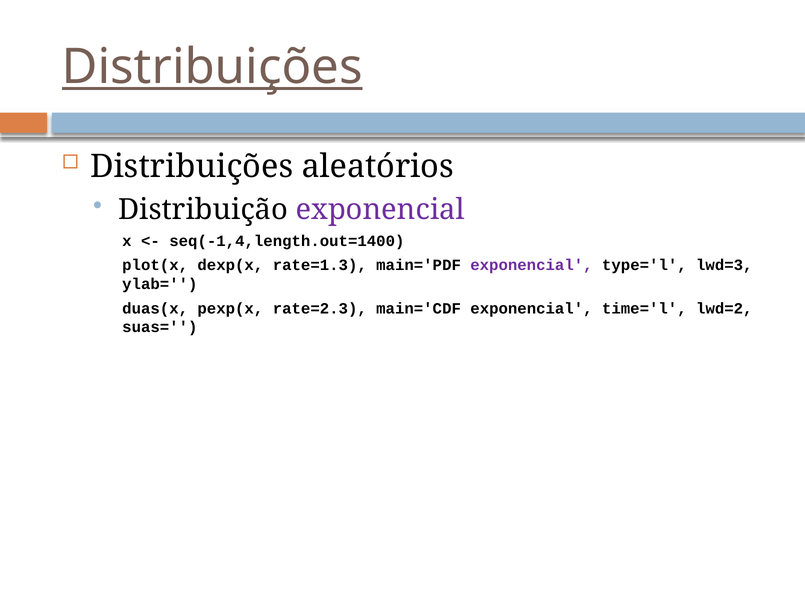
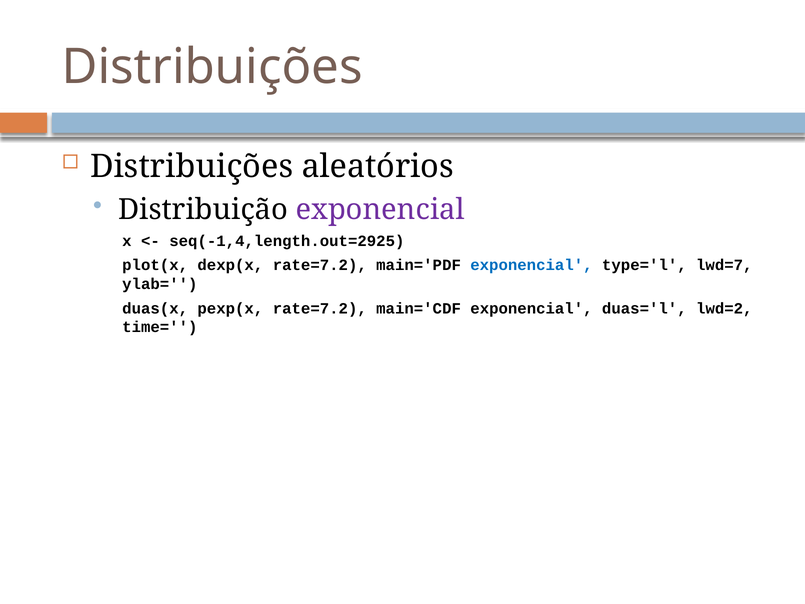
Distribuições underline: present -> none (212, 67)
seq(-1,4,length.out=1400: seq(-1,4,length.out=1400 -> seq(-1,4,length.out=2925 (287, 241)
dexp(x rate=1.3: rate=1.3 -> rate=7.2 (320, 265)
exponencial colour: purple -> blue (531, 265)
lwd=3: lwd=3 -> lwd=7 (724, 265)
pexp(x rate=2.3: rate=2.3 -> rate=7.2 (320, 308)
time='l: time='l -> duas='l (644, 308)
suas=: suas= -> time= (160, 327)
